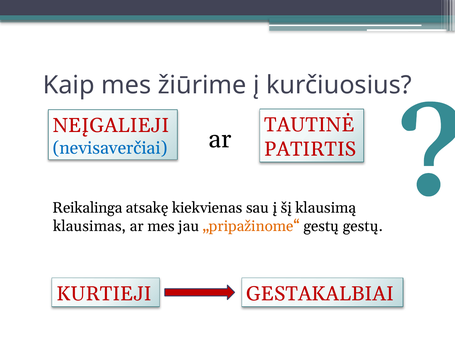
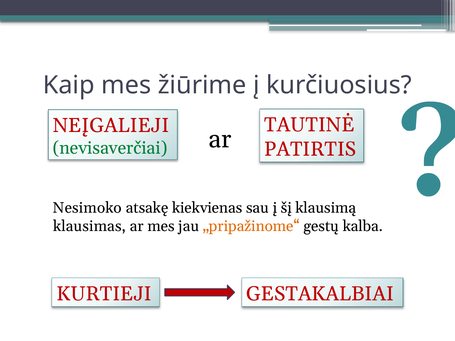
nevisaverčiai colour: blue -> green (110, 148)
Reikalinga: Reikalinga -> Nesimoko (87, 208)
gestų gestų: gestų -> kalba (363, 226)
